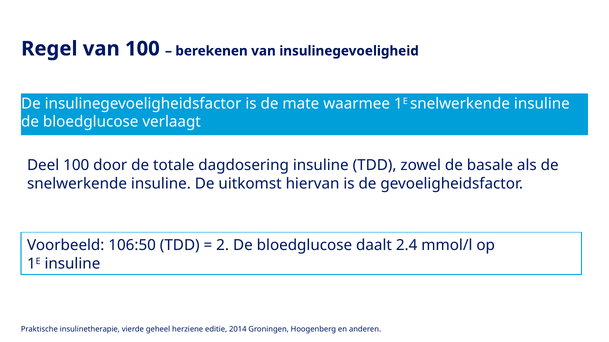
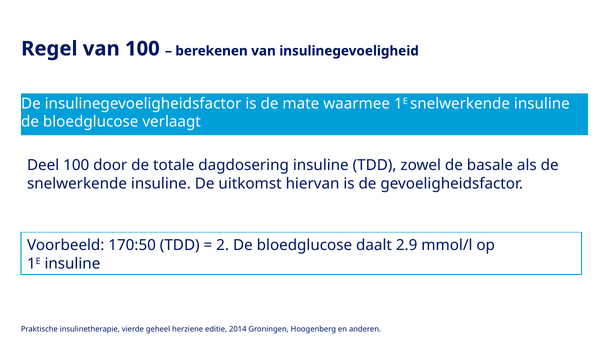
106:50: 106:50 -> 170:50 (132, 246)
2.4: 2.4 -> 2.9 (407, 246)
